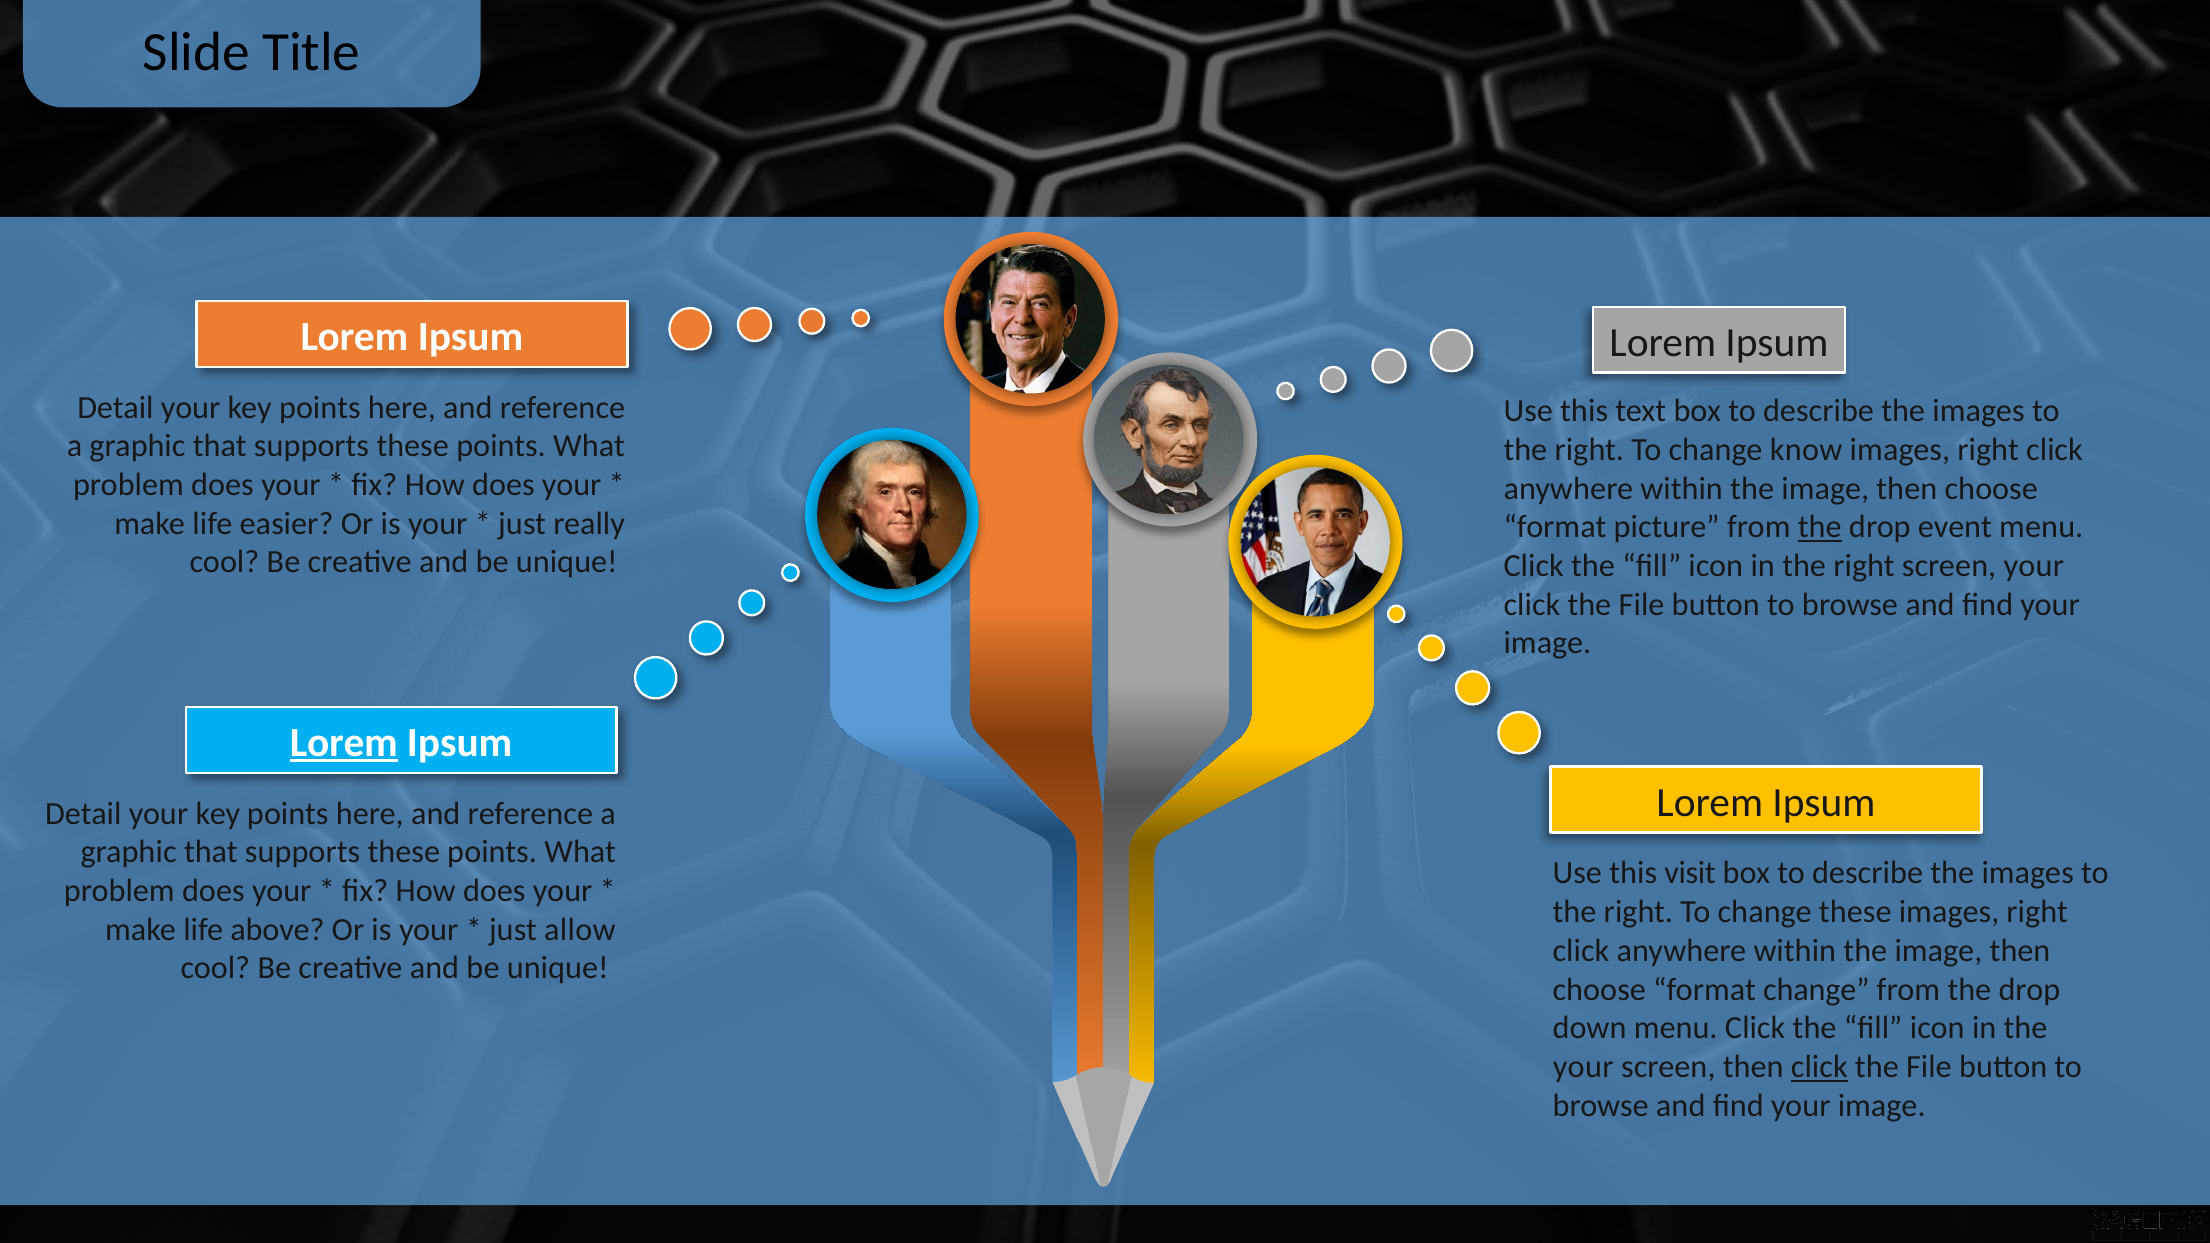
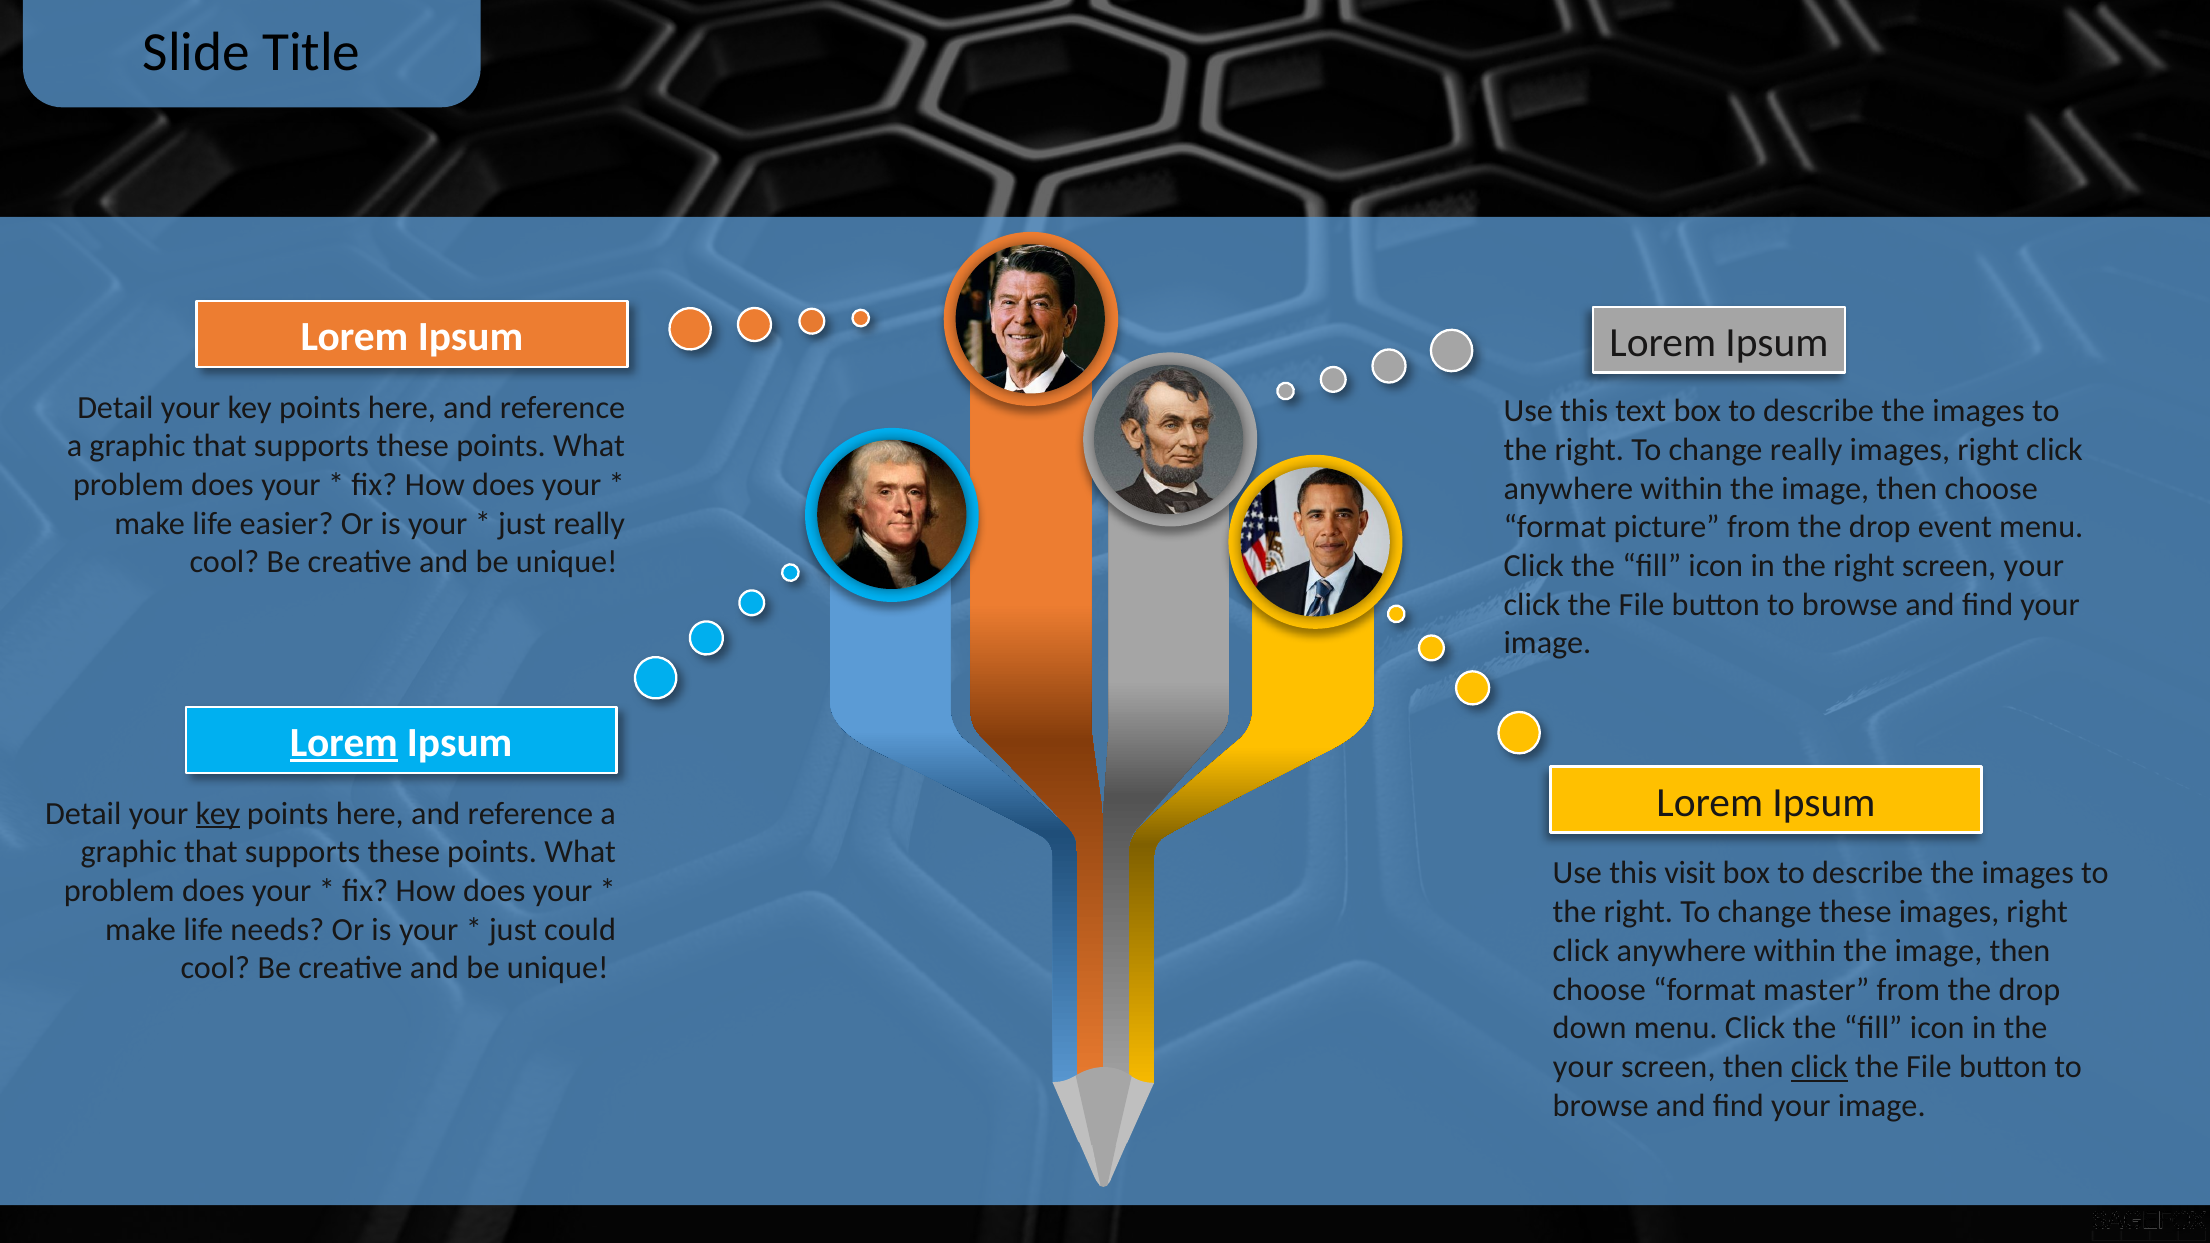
change know: know -> really (1806, 450)
the underline: present -> none (1820, 527)
key underline: none -> present (218, 814)
above: above -> needs (277, 930)
allow: allow -> could (580, 930)
format change: change -> master (1816, 989)
